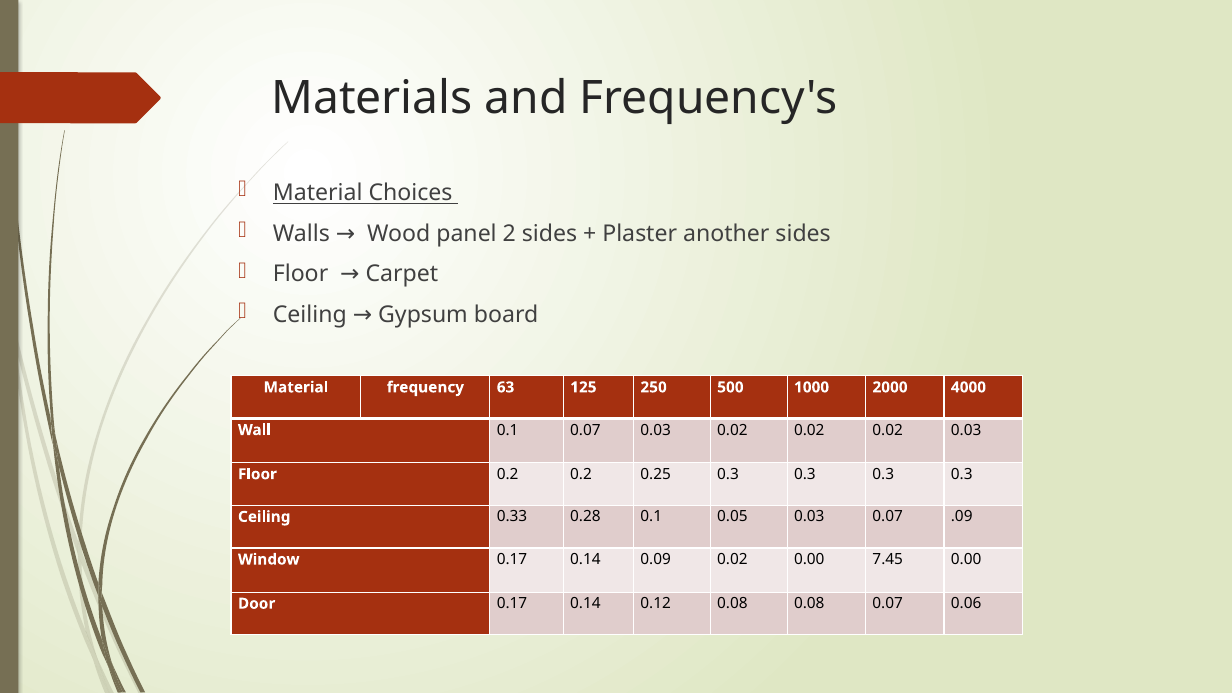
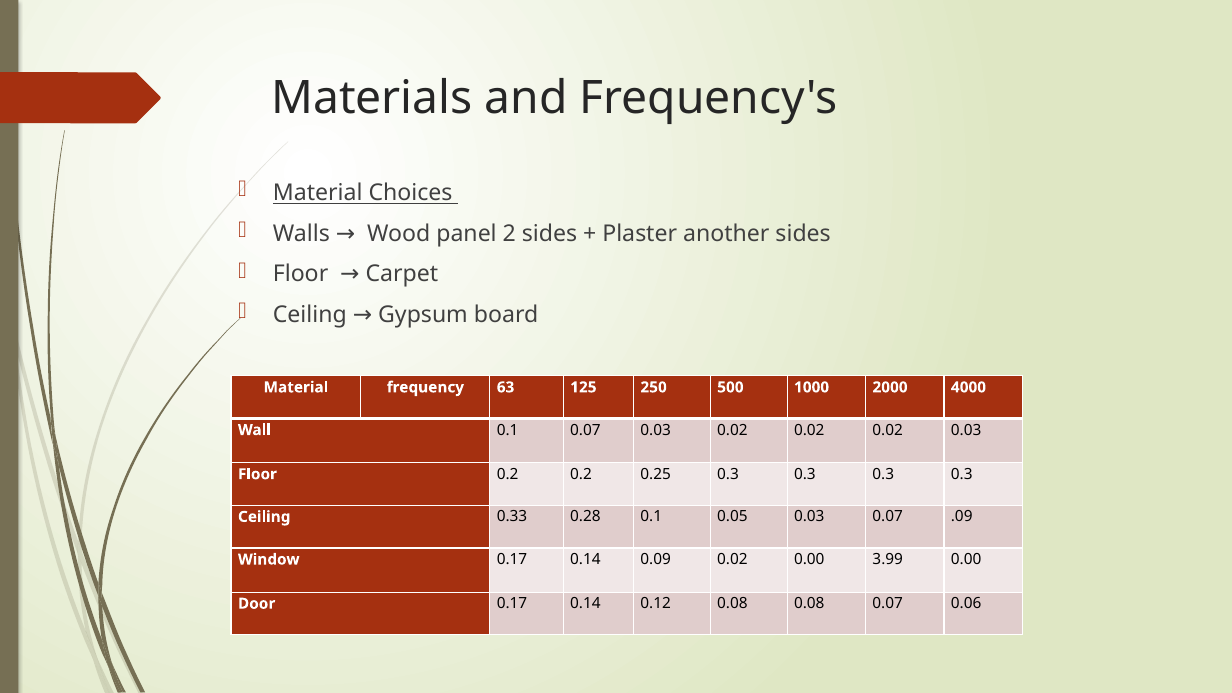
7.45: 7.45 -> 3.99 (888, 559)
